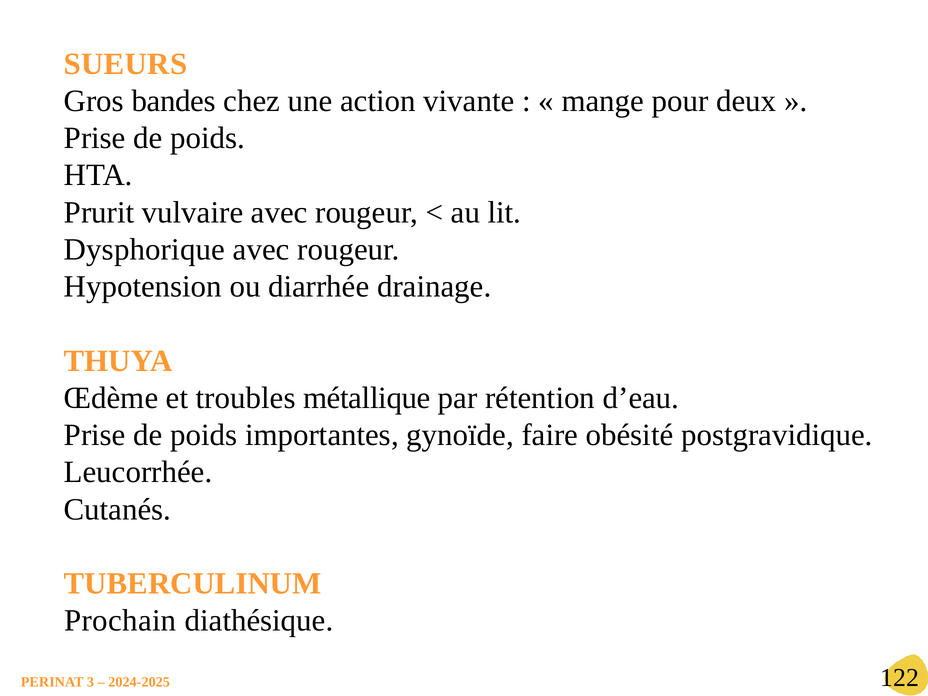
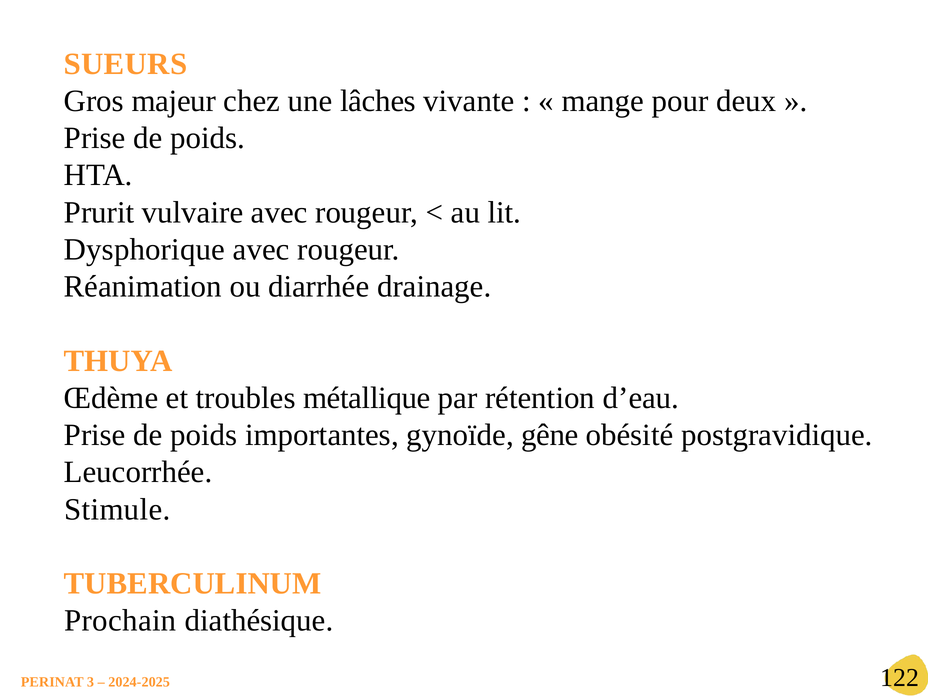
bandes: bandes -> majeur (174, 101)
action: action -> lâches (378, 101)
Hypotension: Hypotension -> Réanimation (143, 287)
faire: faire -> gêne (550, 435)
Cutanés: Cutanés -> Stimule (117, 509)
